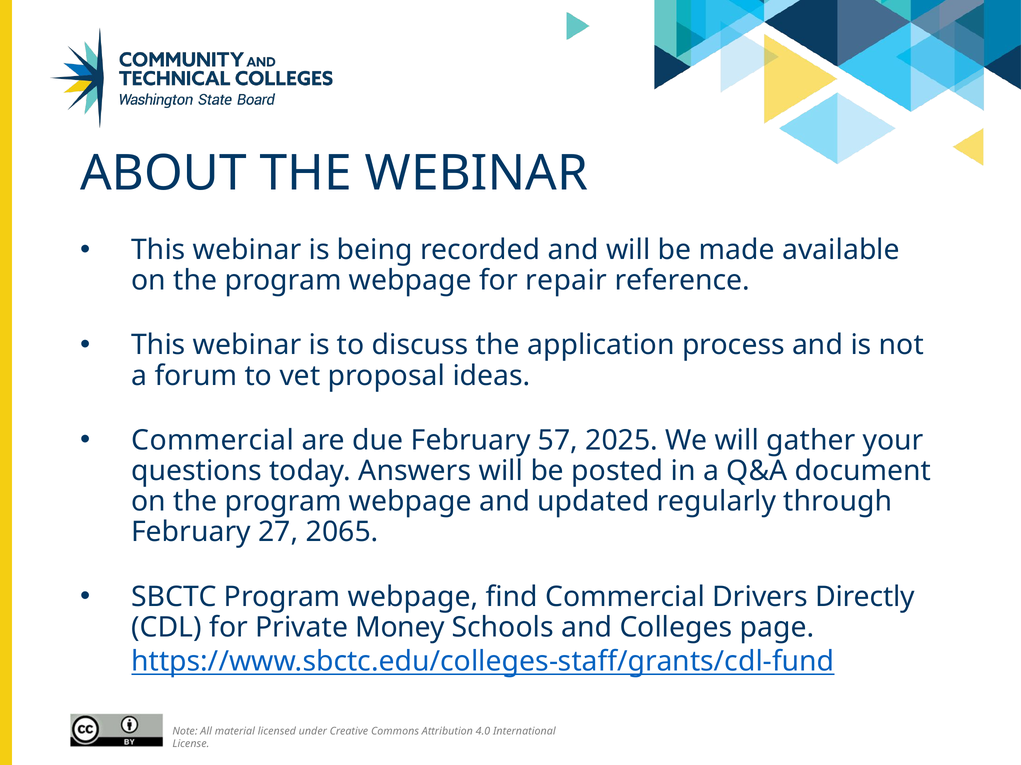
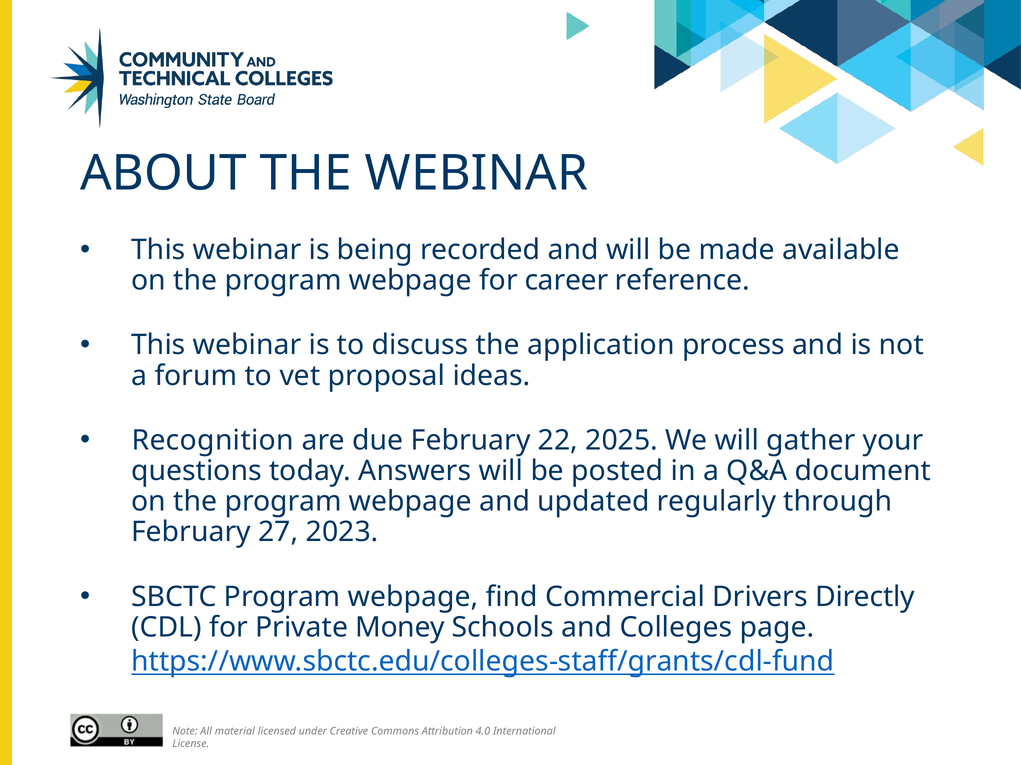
repair: repair -> career (566, 281)
Commercial: Commercial -> Recognition (213, 441)
57: 57 -> 22 (558, 441)
2065: 2065 -> 2023 (342, 533)
